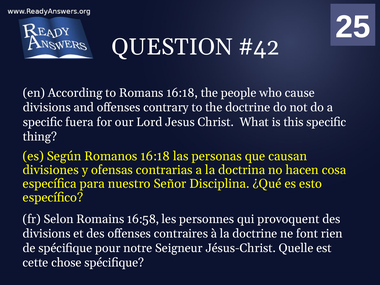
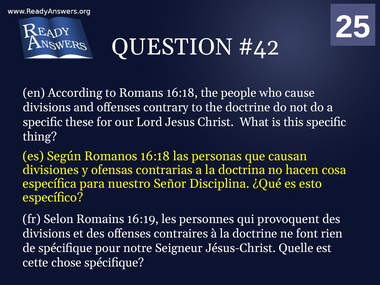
fuera: fuera -> these (80, 122)
16:58: 16:58 -> 16:19 (143, 219)
